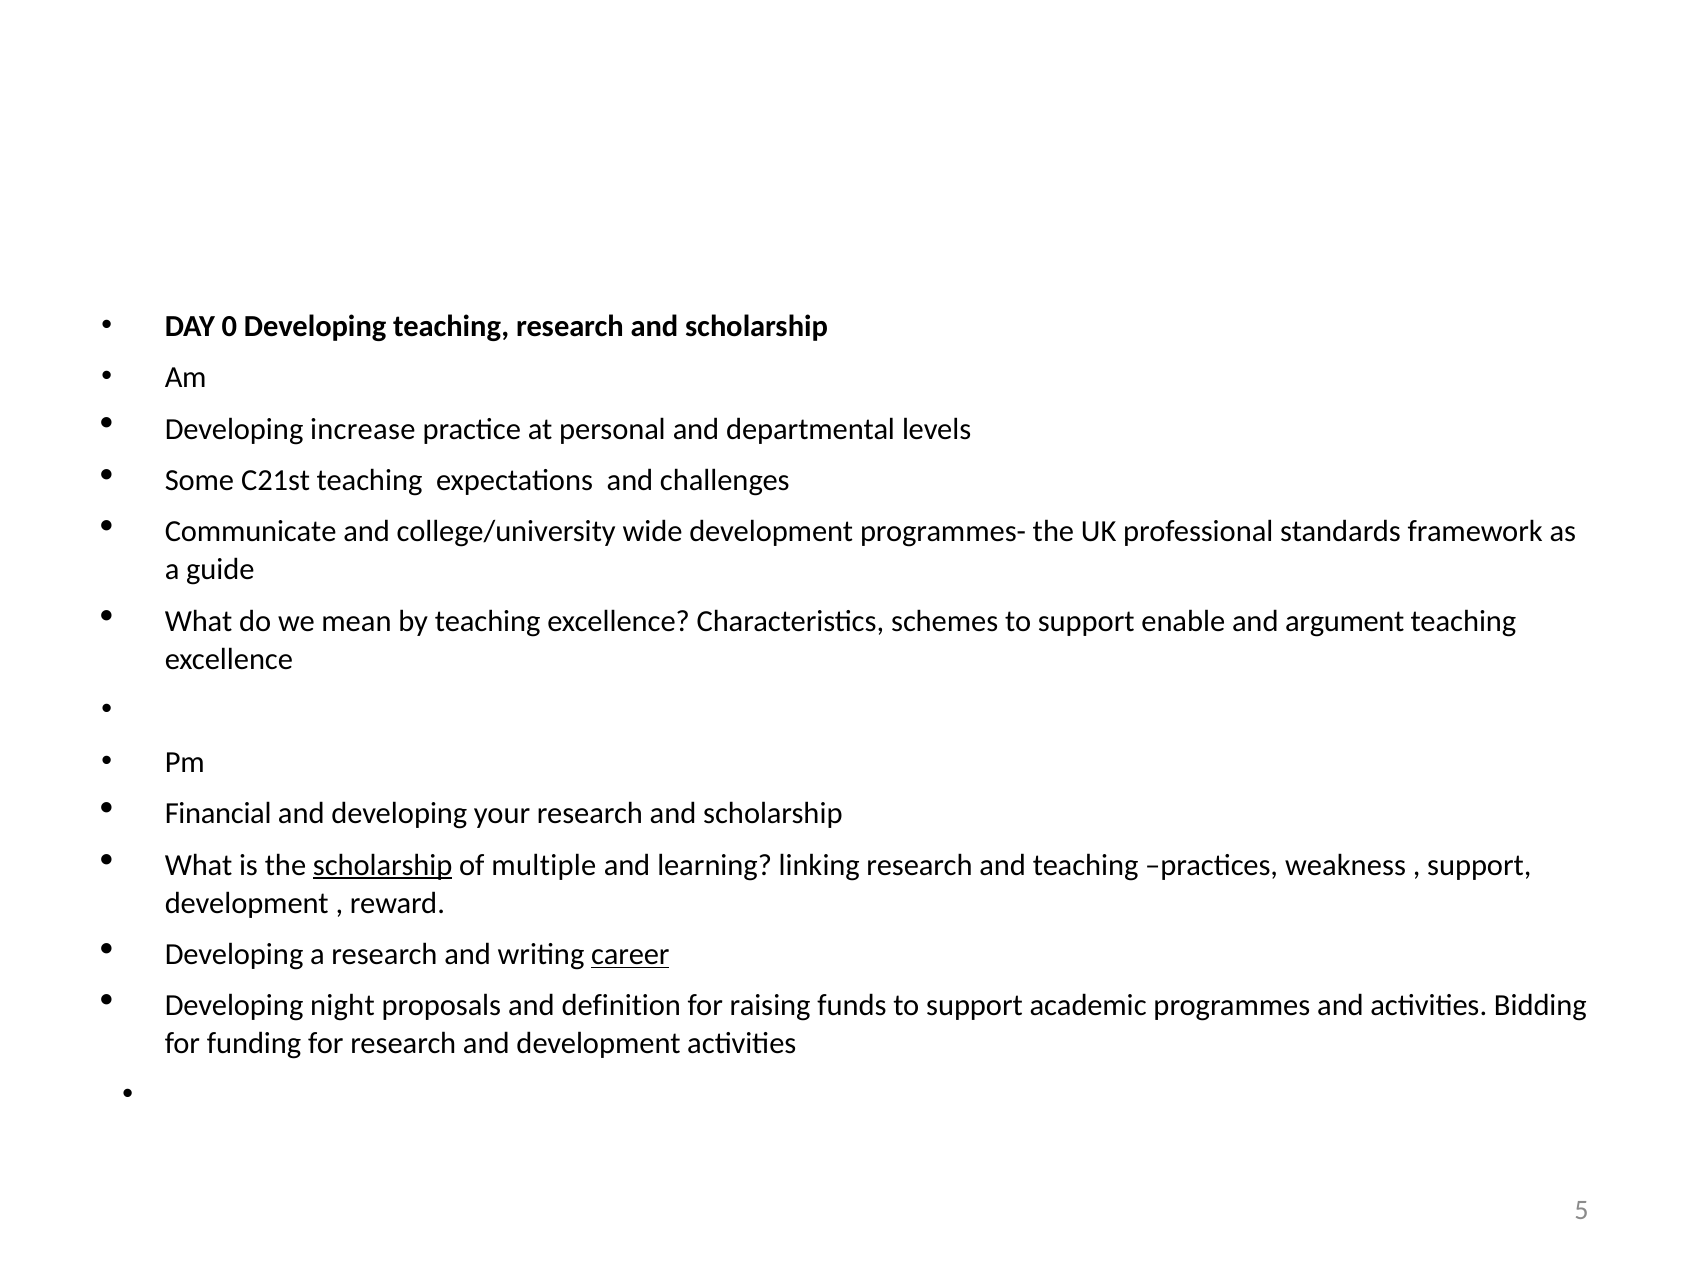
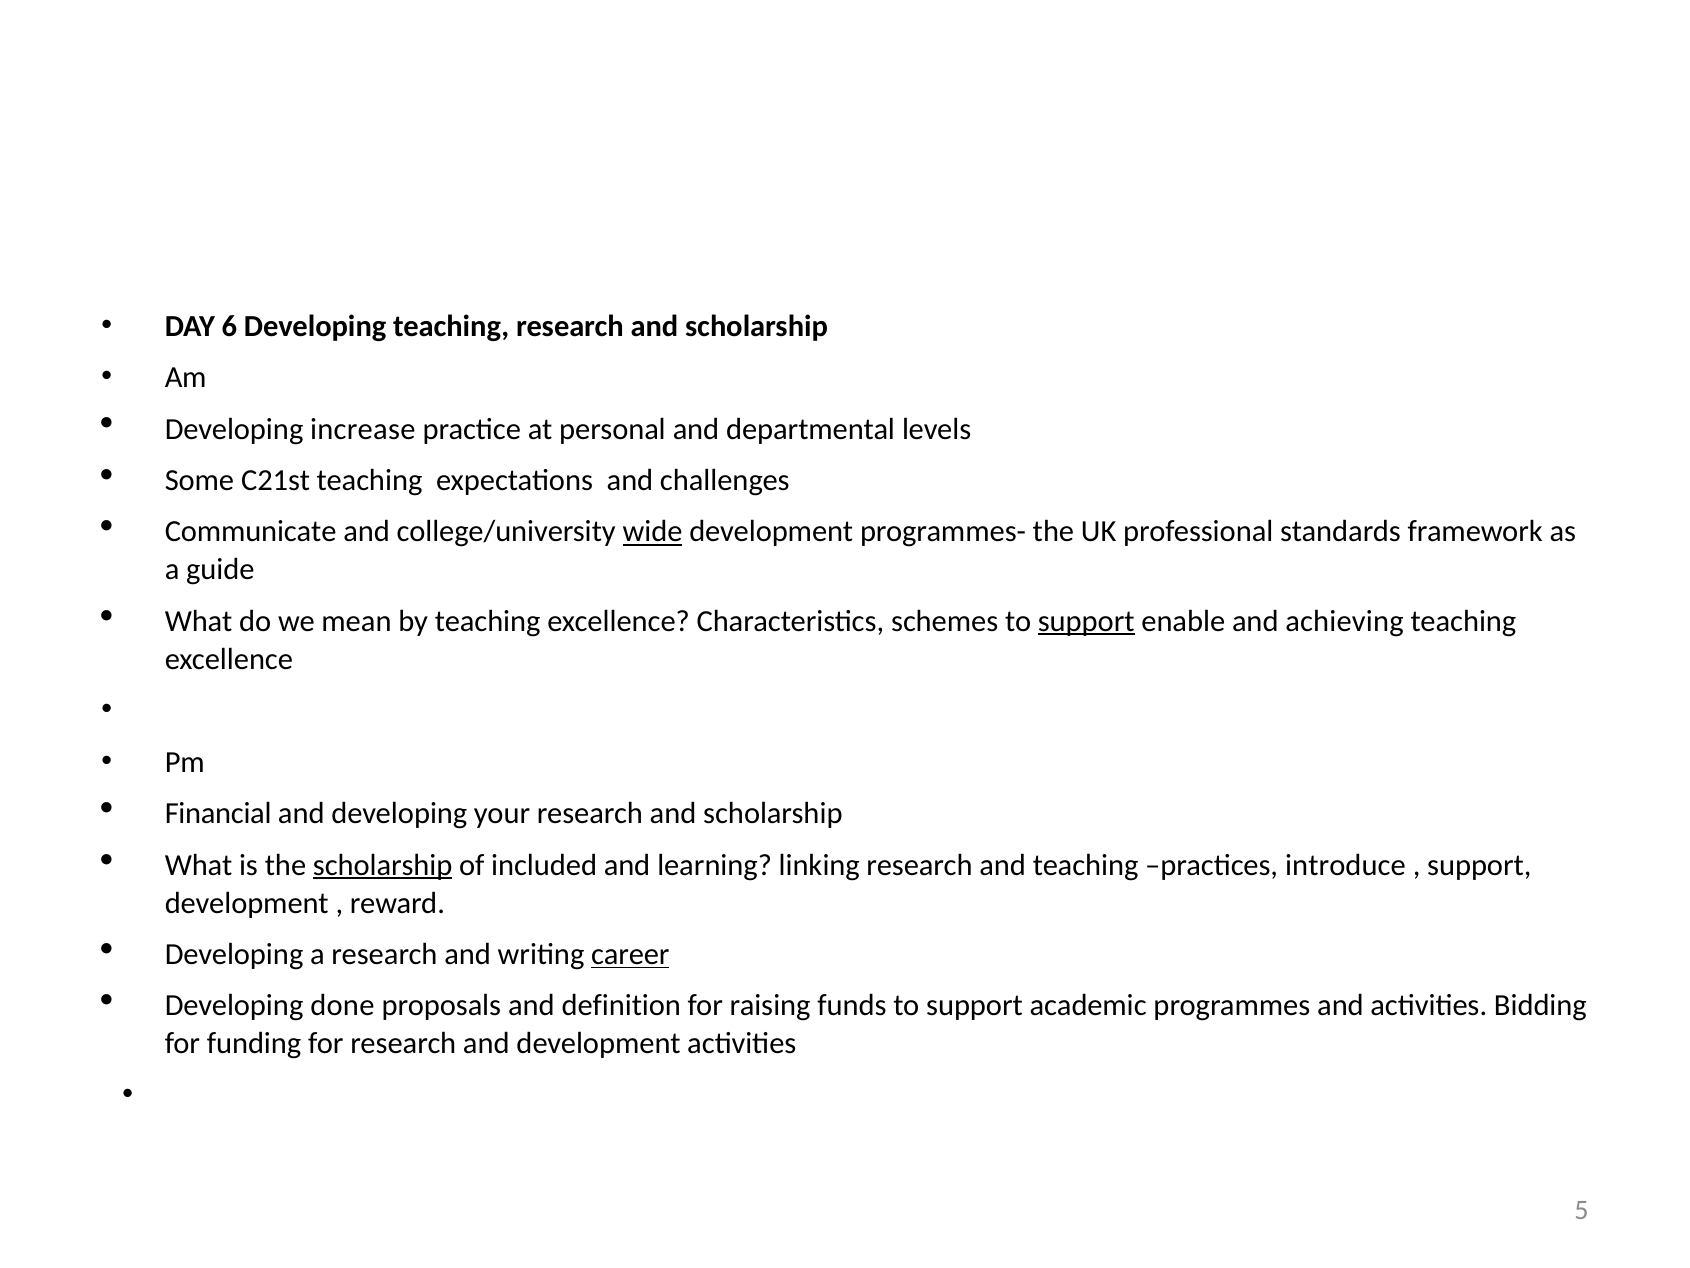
0: 0 -> 6 (229, 326)
wide underline: none -> present (653, 532)
support underline: none -> present (1086, 621)
argument: argument -> achieving (1345, 621)
multiple: multiple -> included (544, 865)
weakness: weakness -> introduce (1345, 865)
night: night -> done (342, 1005)
